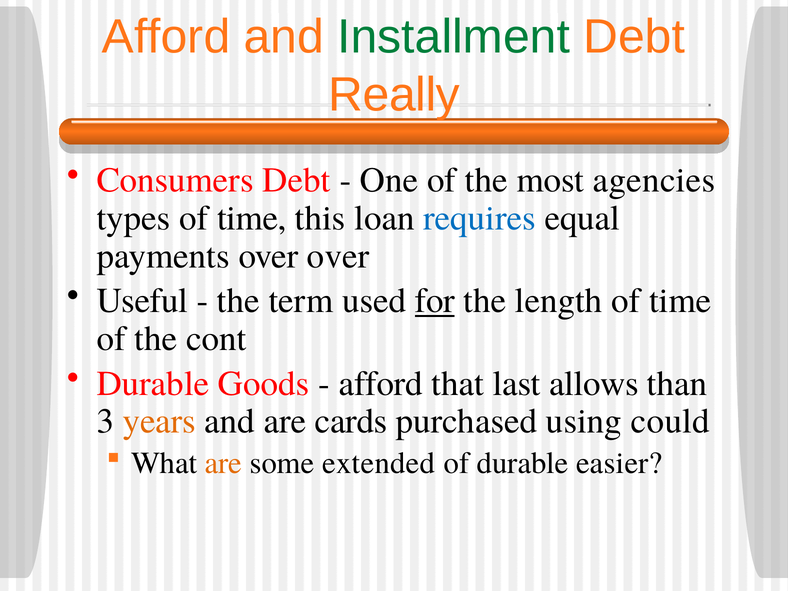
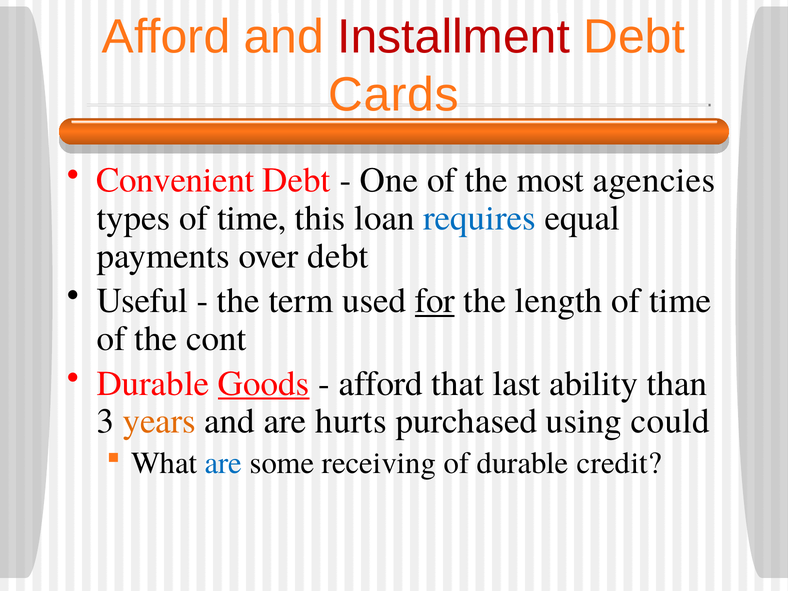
Installment colour: green -> red (454, 37)
Really: Really -> Cards (394, 95)
Consumers: Consumers -> Convenient (175, 180)
over over: over -> debt (338, 256)
Goods underline: none -> present (264, 384)
allows: allows -> ability (594, 384)
cards: cards -> hurts (351, 421)
are colour: orange -> blue (223, 463)
extended: extended -> receiving (379, 463)
easier: easier -> credit (619, 463)
